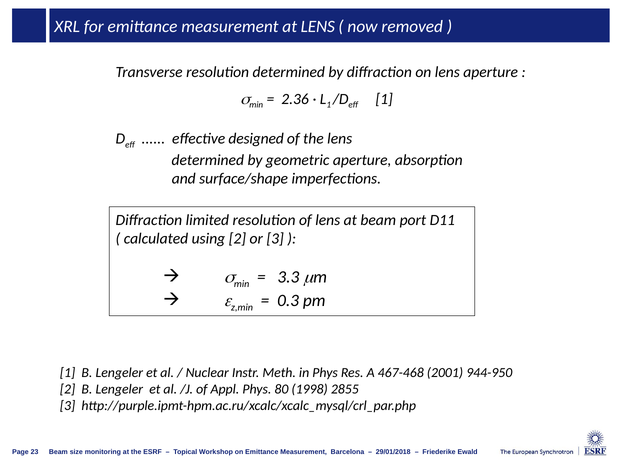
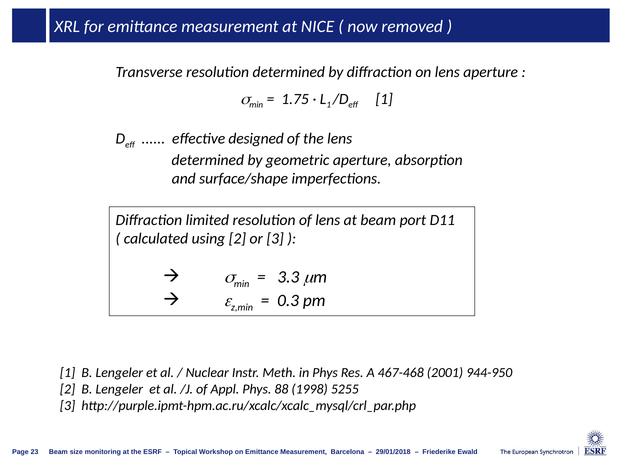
at LENS: LENS -> NICE (318, 27)
2.36: 2.36 -> 1.75 (295, 99)
80: 80 -> 88 (281, 390)
2855: 2855 -> 5255 (345, 390)
